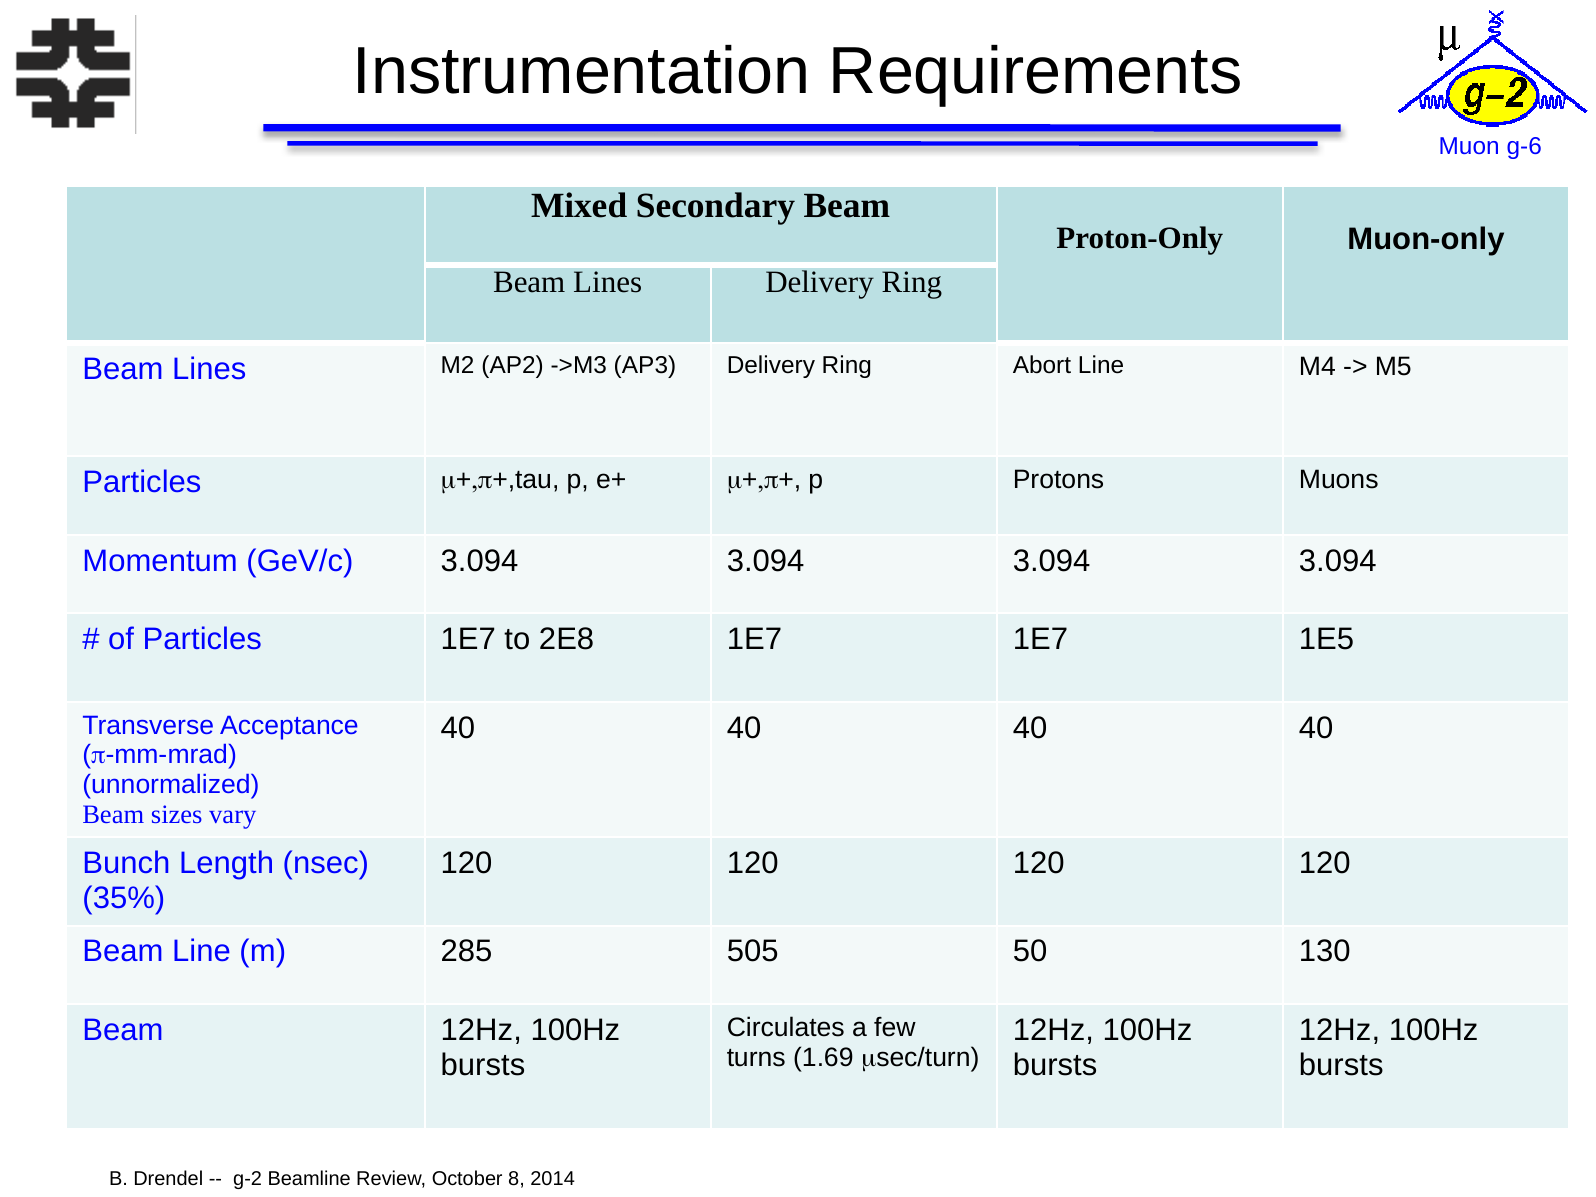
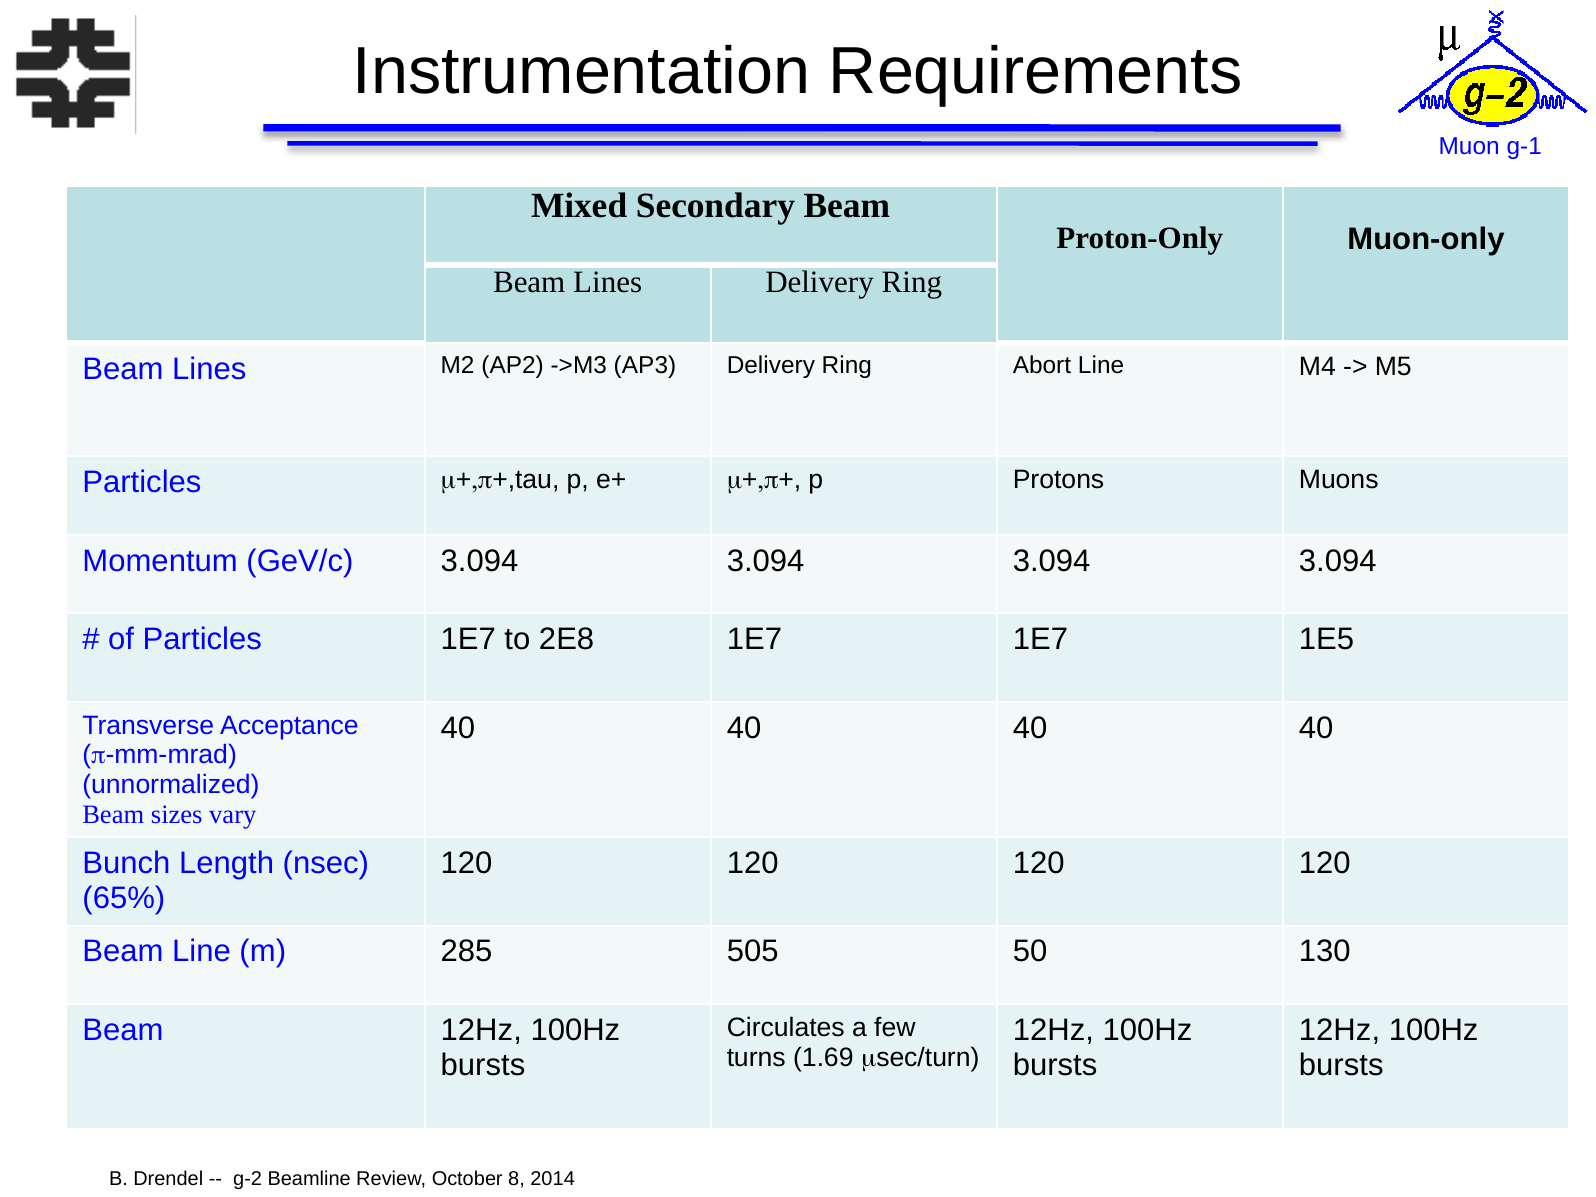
g-6: g-6 -> g-1 (1524, 147)
35%: 35% -> 65% (124, 898)
